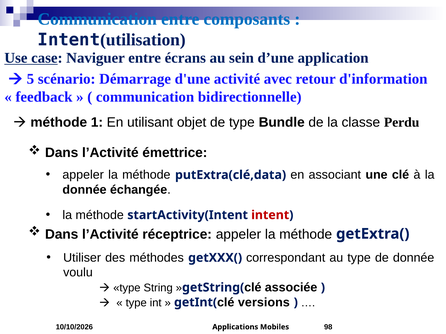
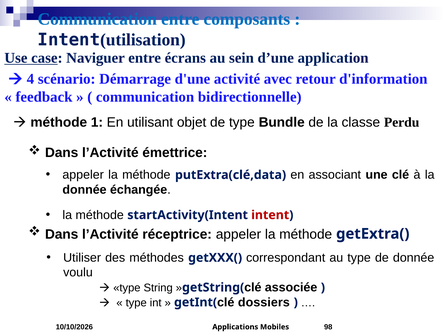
5: 5 -> 4 (30, 79)
versions: versions -> dossiers (264, 303)
